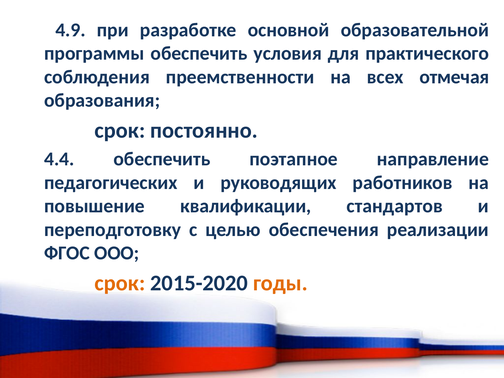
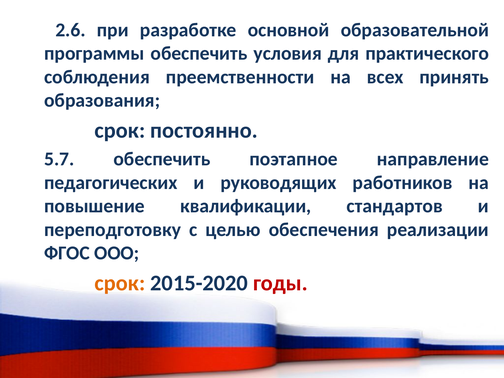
4.9: 4.9 -> 2.6 (70, 30)
отмечая: отмечая -> принять (454, 77)
4.4: 4.4 -> 5.7 (59, 159)
годы colour: orange -> red (280, 283)
